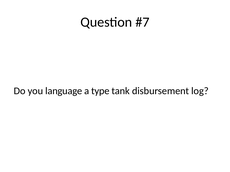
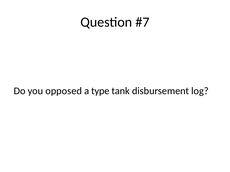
language: language -> opposed (64, 91)
